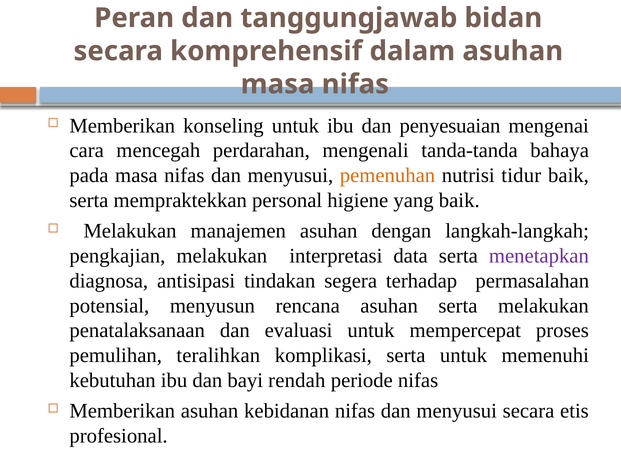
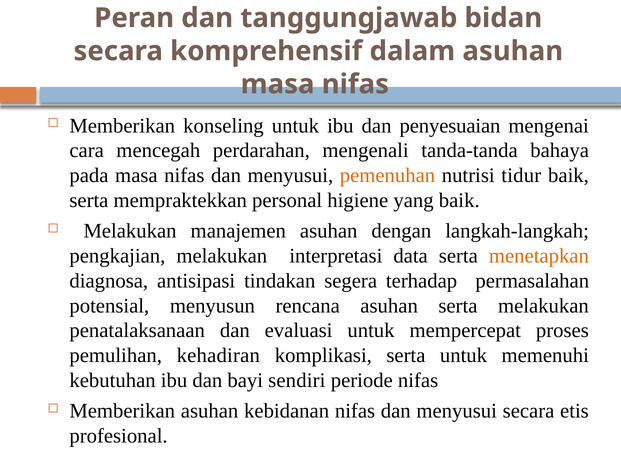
menetapkan colour: purple -> orange (539, 256)
teralihkan: teralihkan -> kehadiran (218, 355)
rendah: rendah -> sendiri (297, 380)
